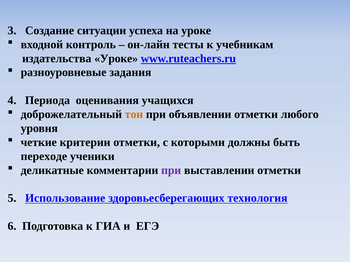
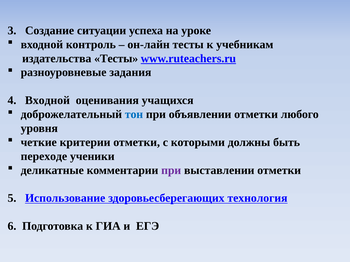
издательства Уроке: Уроке -> Тесты (116, 59)
4 Периода: Периода -> Входной (47, 101)
тон colour: orange -> blue (134, 115)
